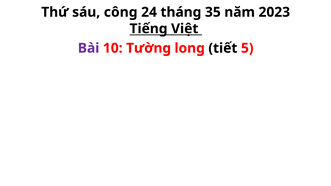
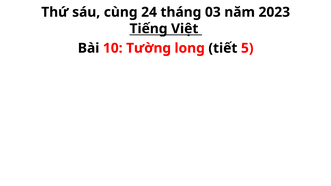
công: công -> cùng (121, 12)
35: 35 -> 03 (213, 12)
Bài colour: purple -> black (89, 48)
